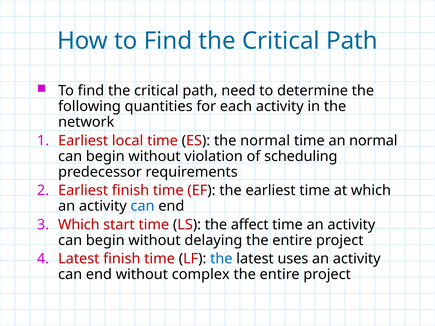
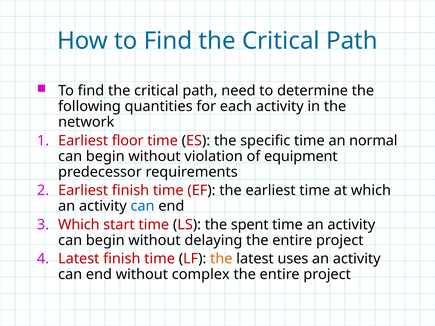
local: local -> floor (128, 141)
the normal: normal -> specific (265, 141)
scheduling: scheduling -> equipment (301, 156)
affect: affect -> spent (250, 225)
the colour: blue -> orange (221, 259)
